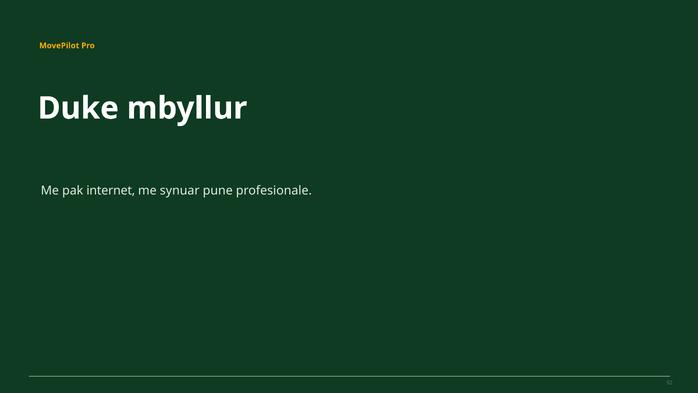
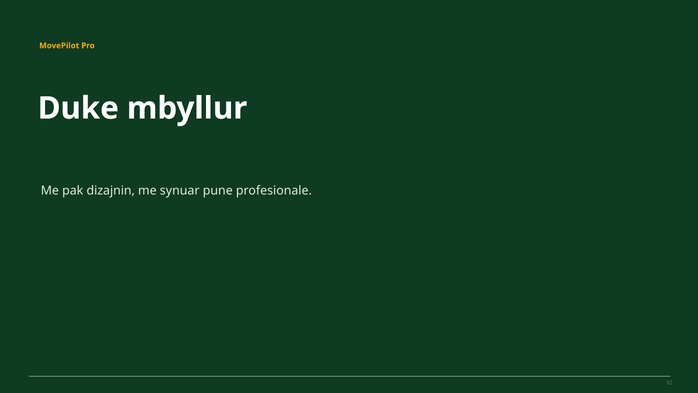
internet: internet -> dizajnin (111, 191)
